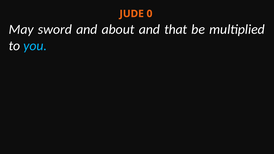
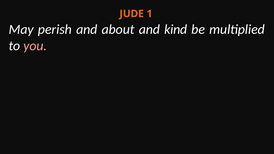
0: 0 -> 1 (149, 14)
sword: sword -> perish (55, 29)
that: that -> kind (176, 29)
you colour: light blue -> pink (35, 46)
